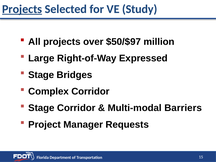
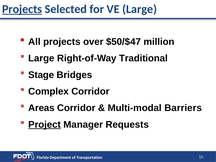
VE Study: Study -> Large (140, 9)
$50/$97: $50/$97 -> $50/$47 (123, 42)
Expressed: Expressed -> Traditional (143, 58)
Stage: Stage -> Areas (41, 108)
Project underline: none -> present (45, 125)
